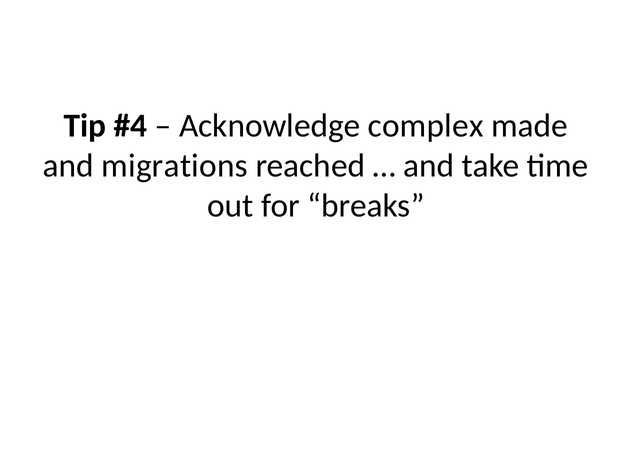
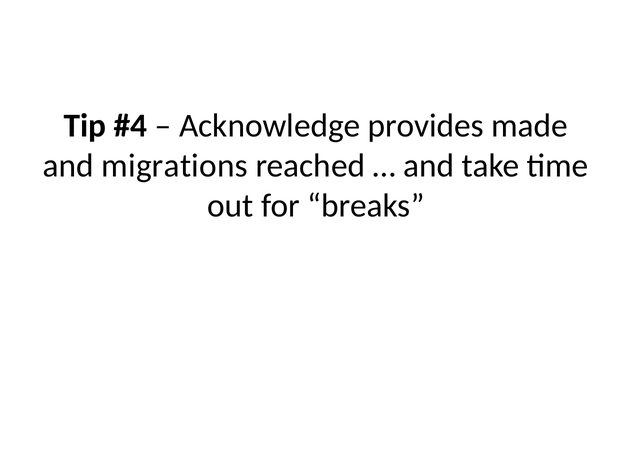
complex: complex -> provides (426, 126)
